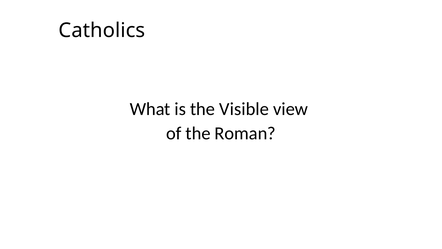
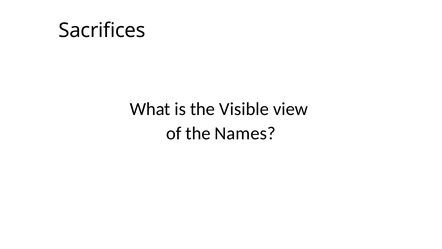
Catholics: Catholics -> Sacrifices (102, 31)
Roman: Roman -> Names (245, 133)
